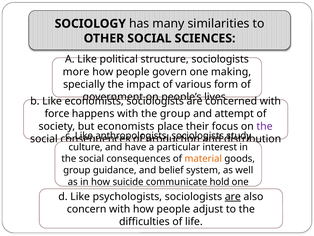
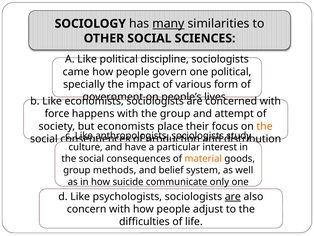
many underline: none -> present (168, 24)
structure: structure -> discipline (165, 59)
more: more -> came (76, 72)
one making: making -> political (231, 72)
the colour: purple -> orange (265, 126)
guidance: guidance -> methods (115, 170)
hold: hold -> only (219, 181)
